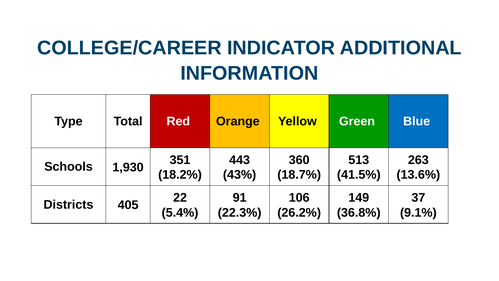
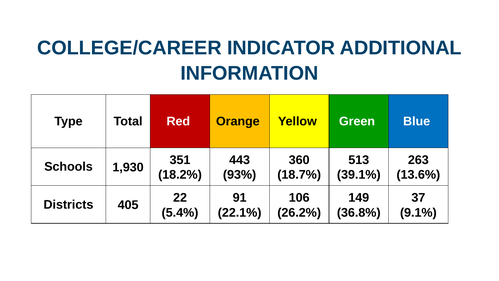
43%: 43% -> 93% (240, 175)
41.5%: 41.5% -> 39.1% (359, 175)
22.3%: 22.3% -> 22.1% (240, 212)
